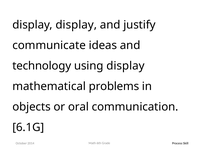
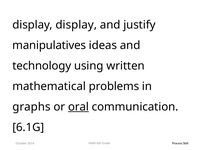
communicate: communicate -> manipulatives (49, 45)
using display: display -> written (126, 66)
objects: objects -> graphs (31, 107)
oral underline: none -> present (79, 107)
